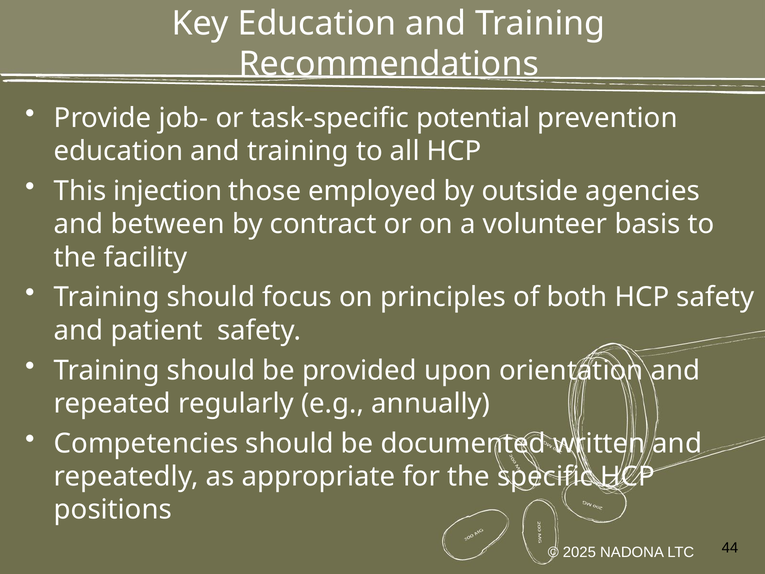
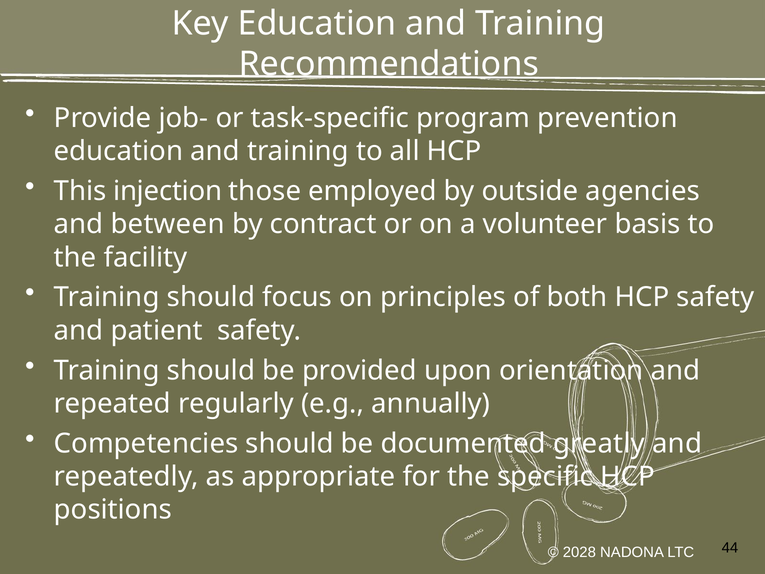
potential: potential -> program (473, 118)
written: written -> greatly (599, 443)
2025: 2025 -> 2028 (579, 552)
